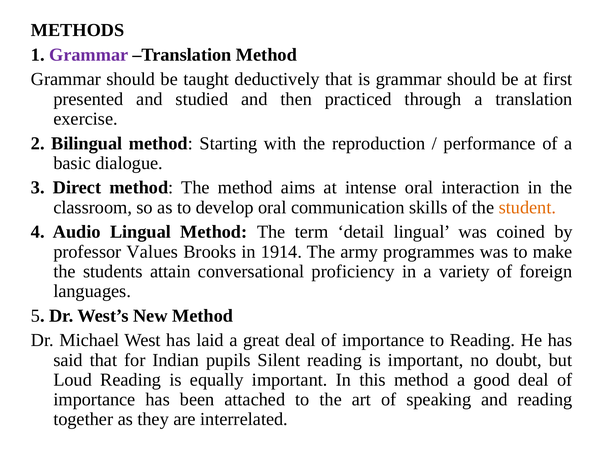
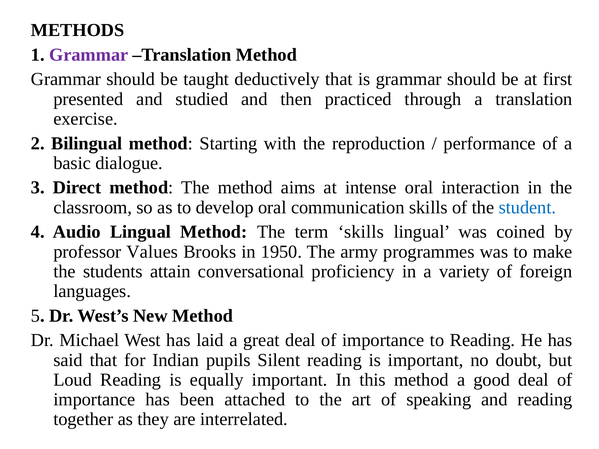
student colour: orange -> blue (527, 207)
term detail: detail -> skills (361, 232)
1914: 1914 -> 1950 (281, 252)
